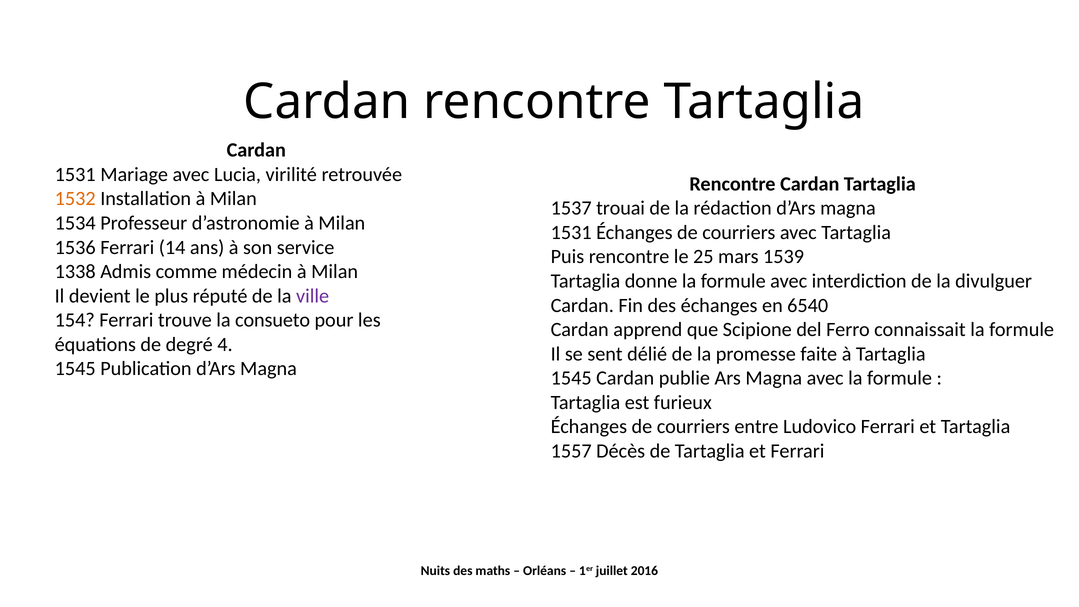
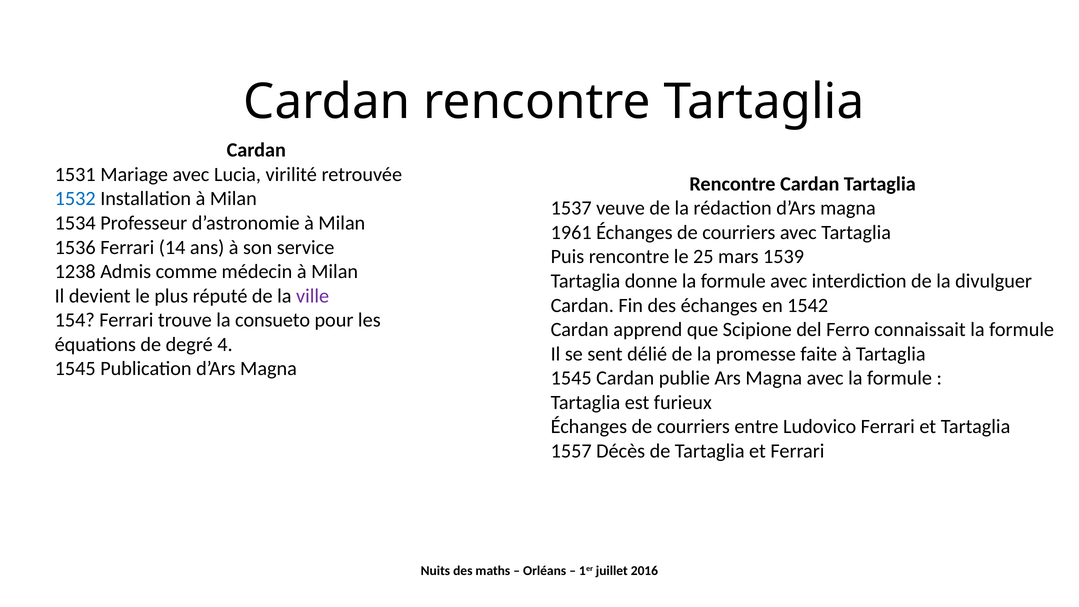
1532 colour: orange -> blue (75, 199)
trouai: trouai -> veuve (621, 208)
1531: 1531 -> 1961 (571, 232)
1338: 1338 -> 1238 (75, 272)
6540: 6540 -> 1542 (808, 305)
